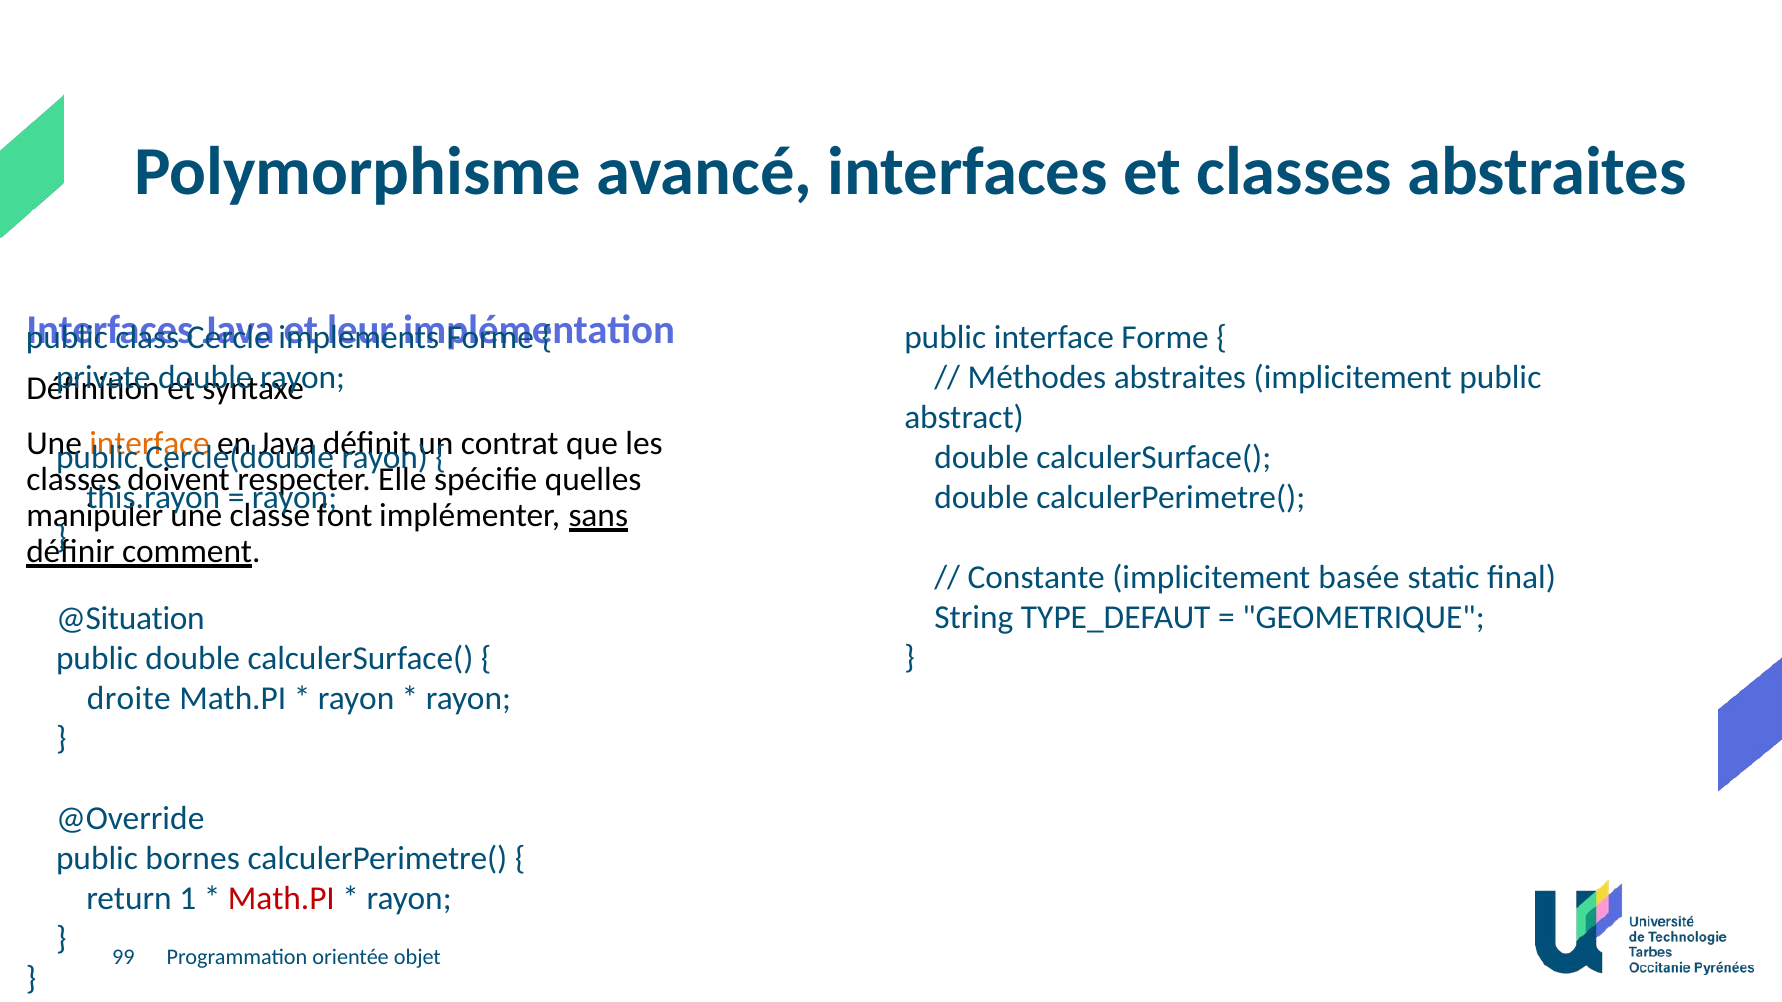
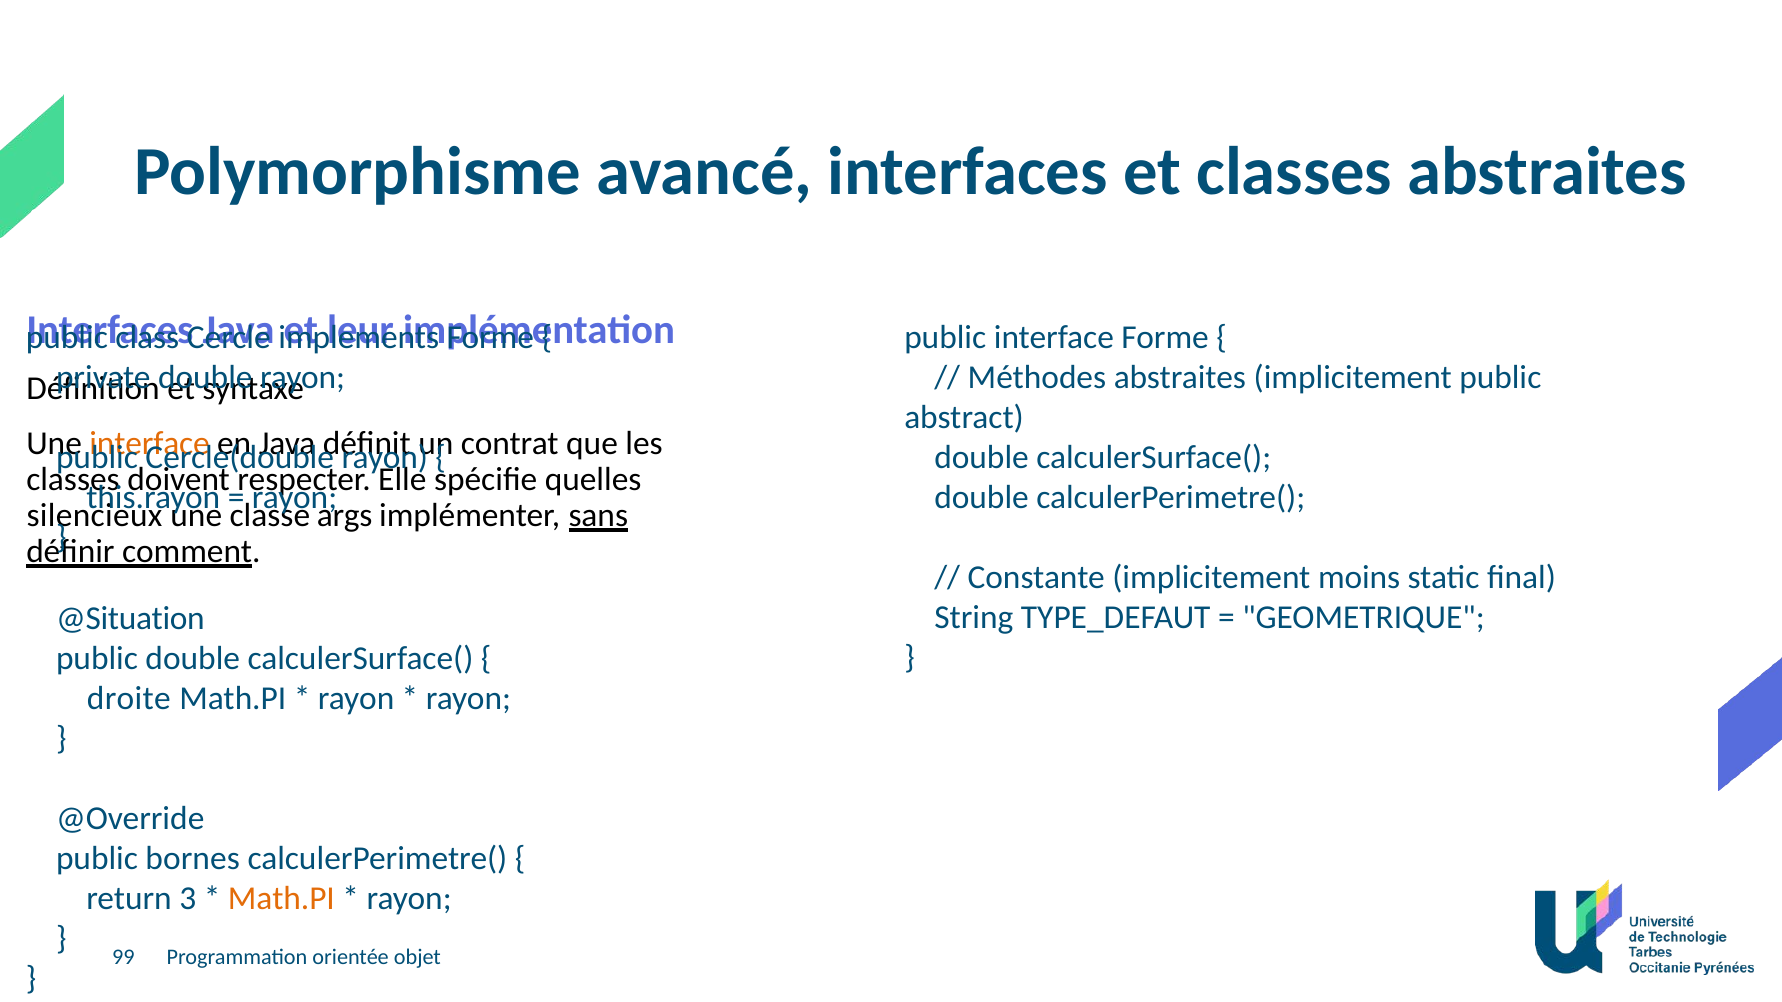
manipuler: manipuler -> silencieux (95, 516)
font: font -> args (345, 516)
basée: basée -> moins (1359, 578)
1: 1 -> 3 (188, 899)
Math.PI colour: red -> orange (281, 899)
